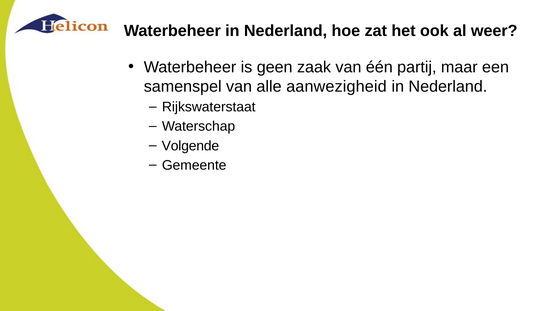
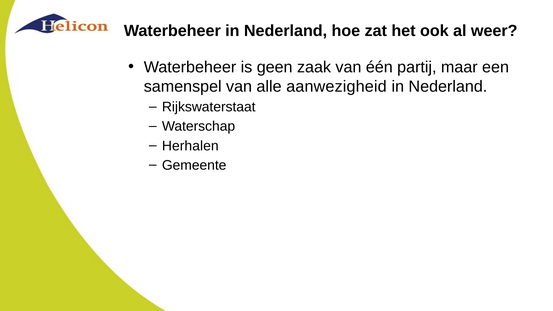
Volgende: Volgende -> Herhalen (190, 146)
